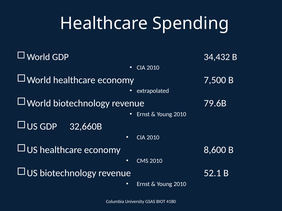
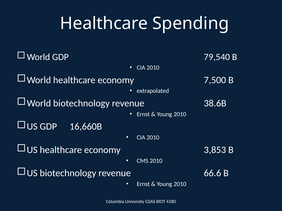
34,432: 34,432 -> 79,540 (217, 57)
79.6B: 79.6B -> 38.6B (215, 104)
32,660B: 32,660B -> 16,660B (86, 127)
8,600: 8,600 -> 3,853 (215, 150)
52.1: 52.1 -> 66.6 (212, 174)
